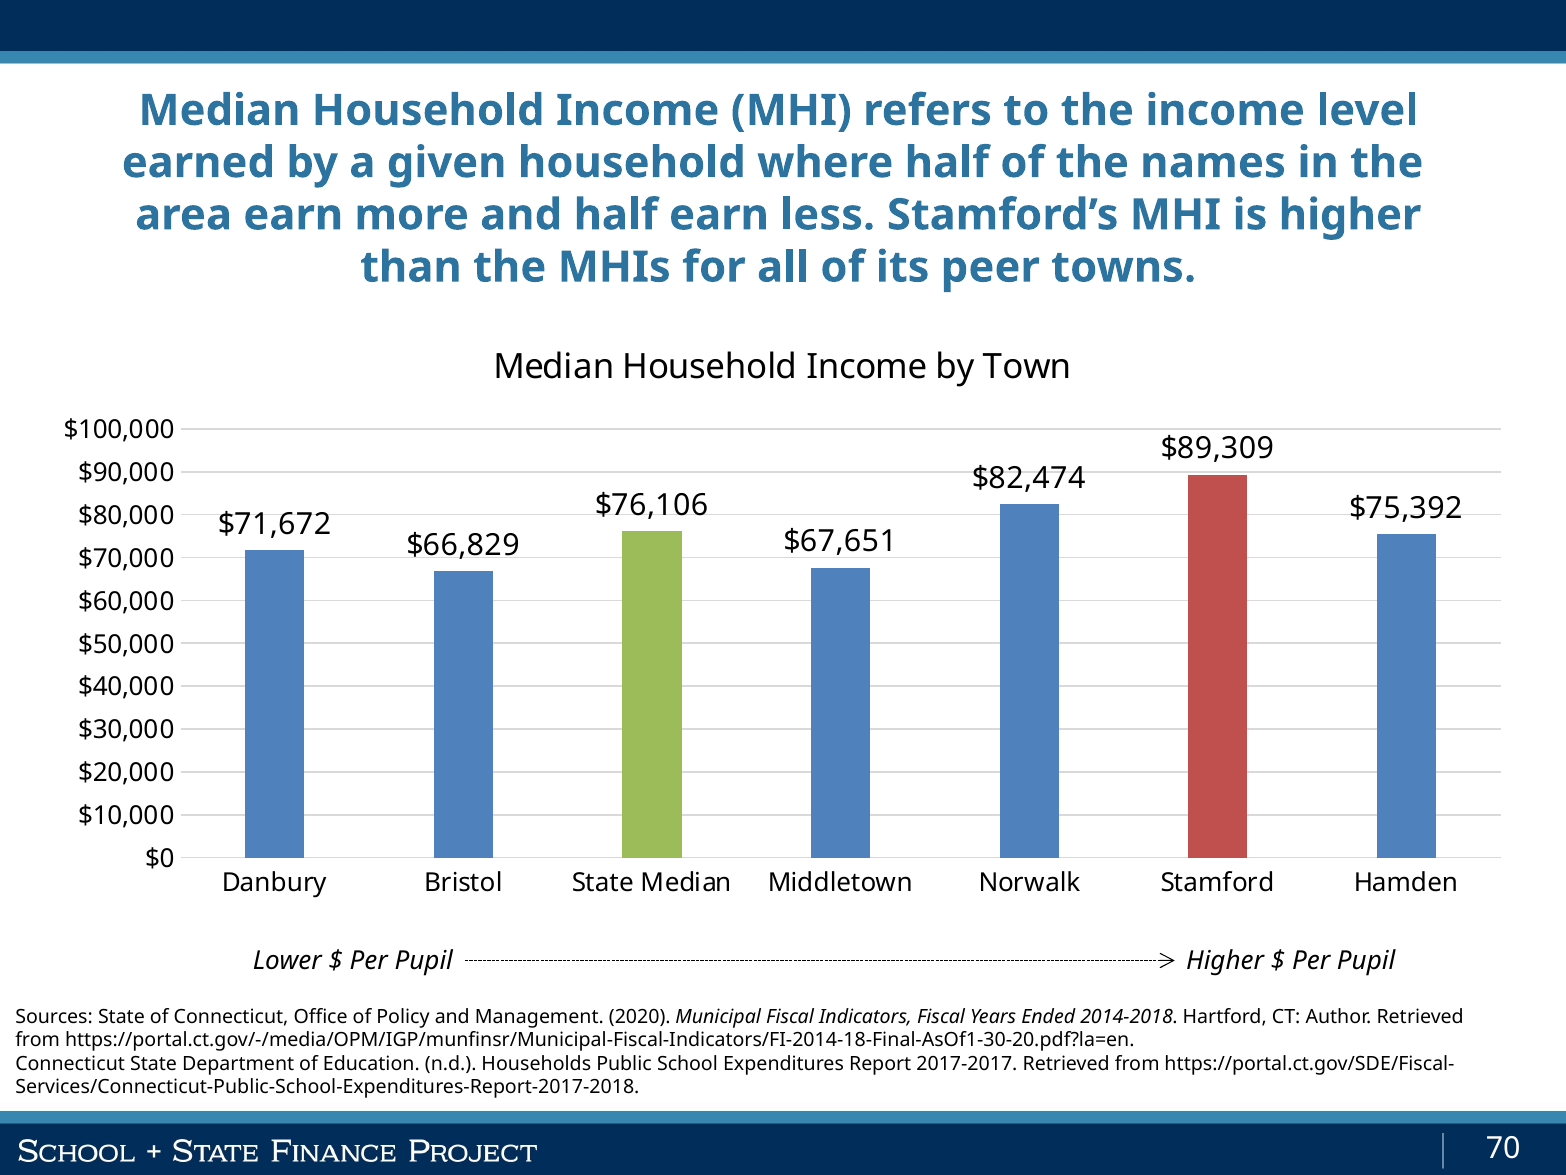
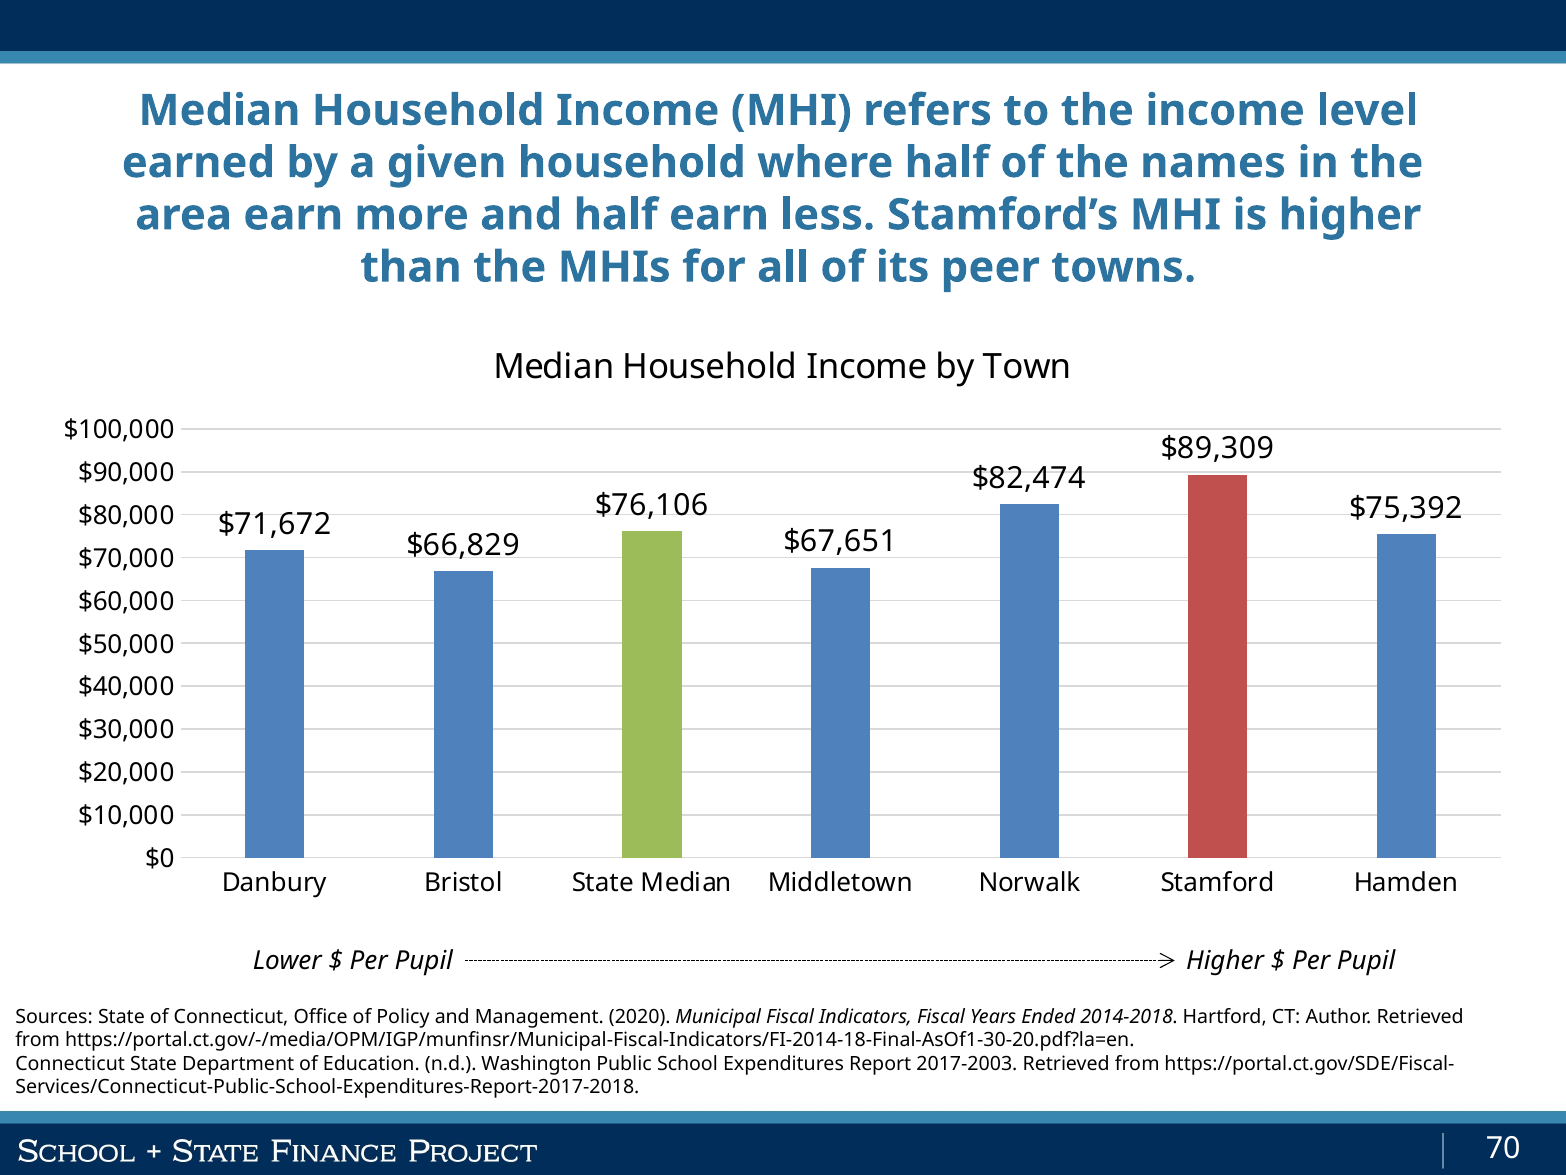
Households: Households -> Washington (536, 1063)
2017-2017: 2017-2017 -> 2017-2003 (967, 1063)
